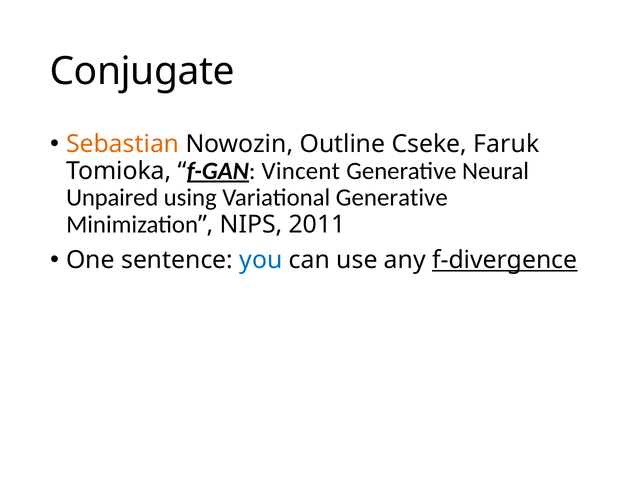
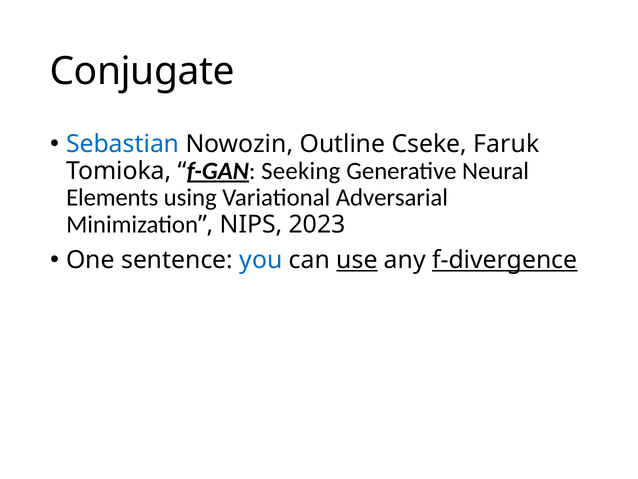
Sebastian colour: orange -> blue (123, 144)
Vincent: Vincent -> Seeking (301, 171)
Unpaired: Unpaired -> Elements (112, 197)
Variational Generative: Generative -> Adversarial (392, 197)
2011: 2011 -> 2023 (317, 224)
use underline: none -> present (357, 260)
